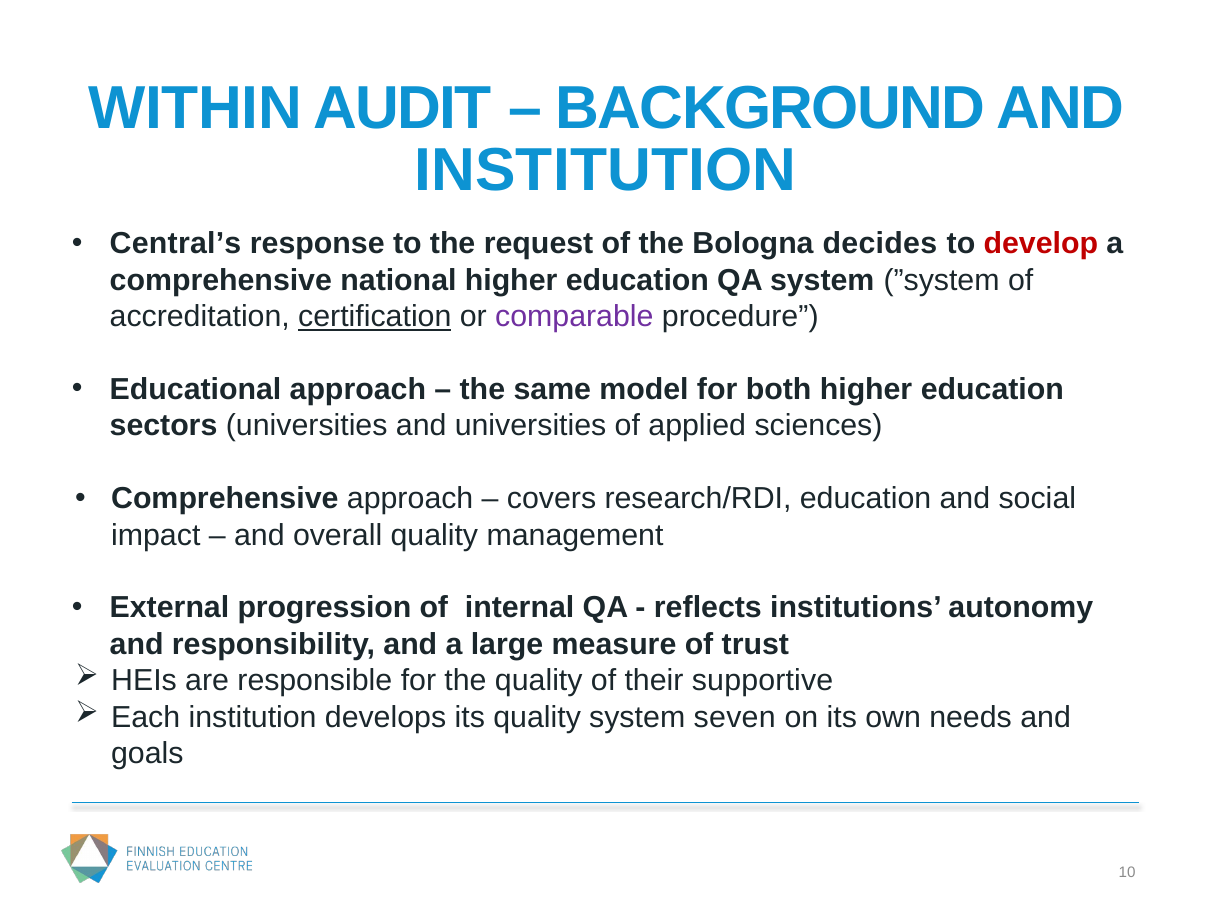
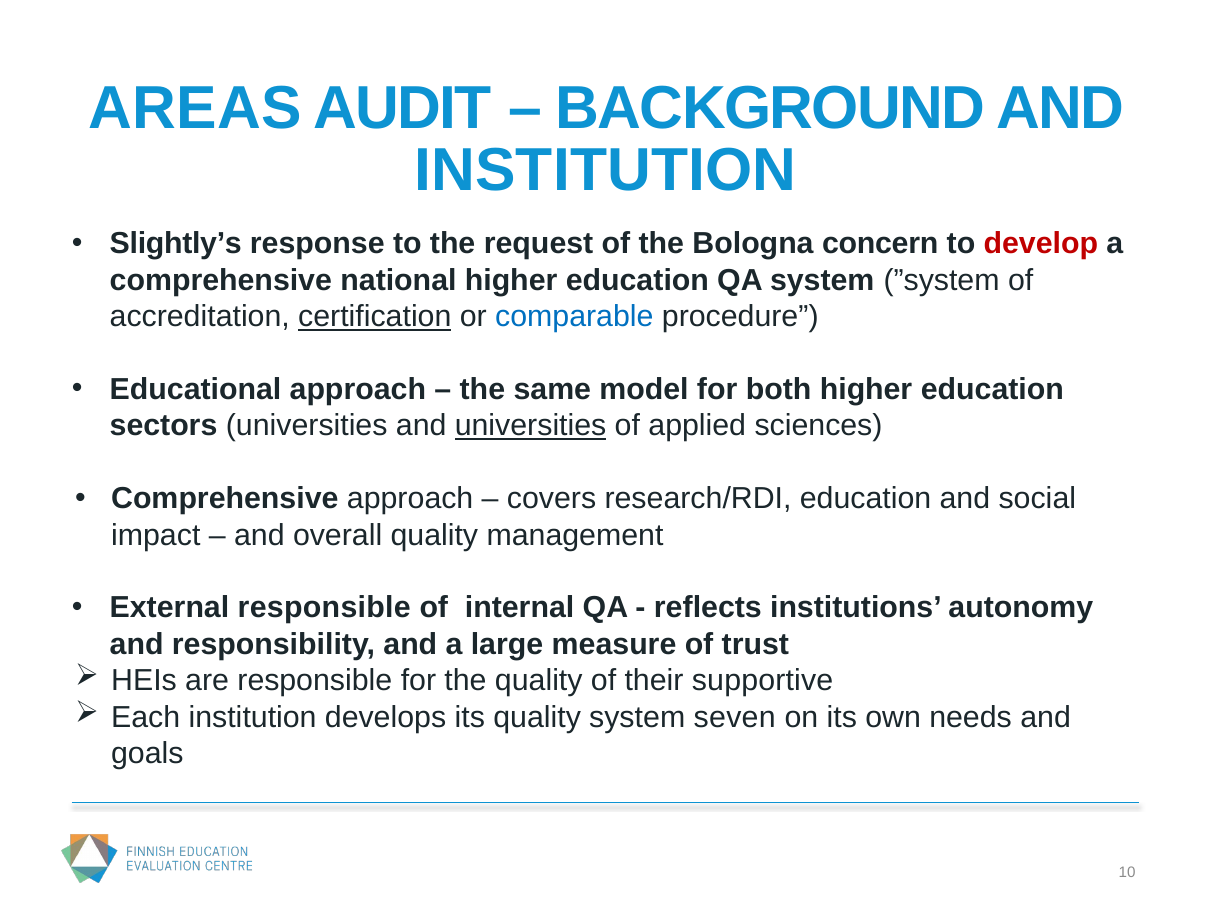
WITHIN: WITHIN -> AREAS (195, 108)
Central’s: Central’s -> Slightly’s (176, 244)
decides: decides -> concern (880, 244)
comparable colour: purple -> blue (574, 317)
universities underline: none -> present (531, 426)
External progression: progression -> responsible (324, 608)
